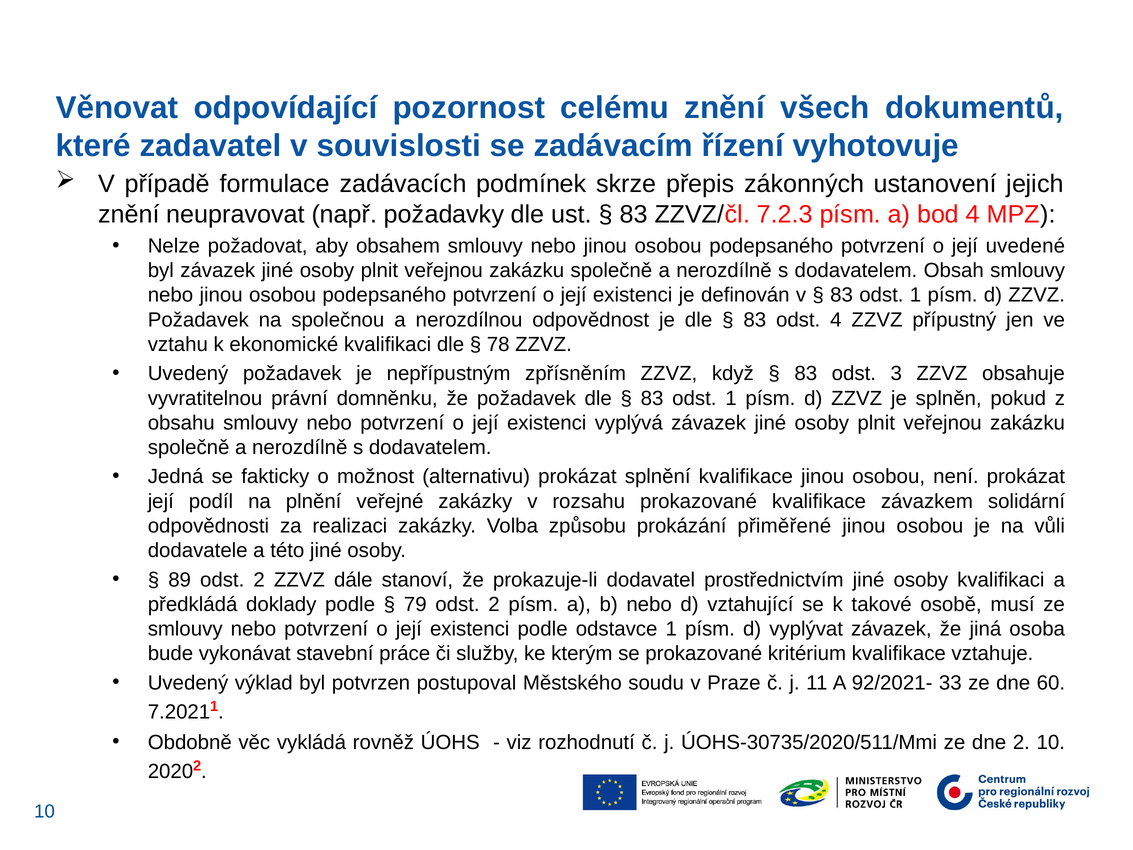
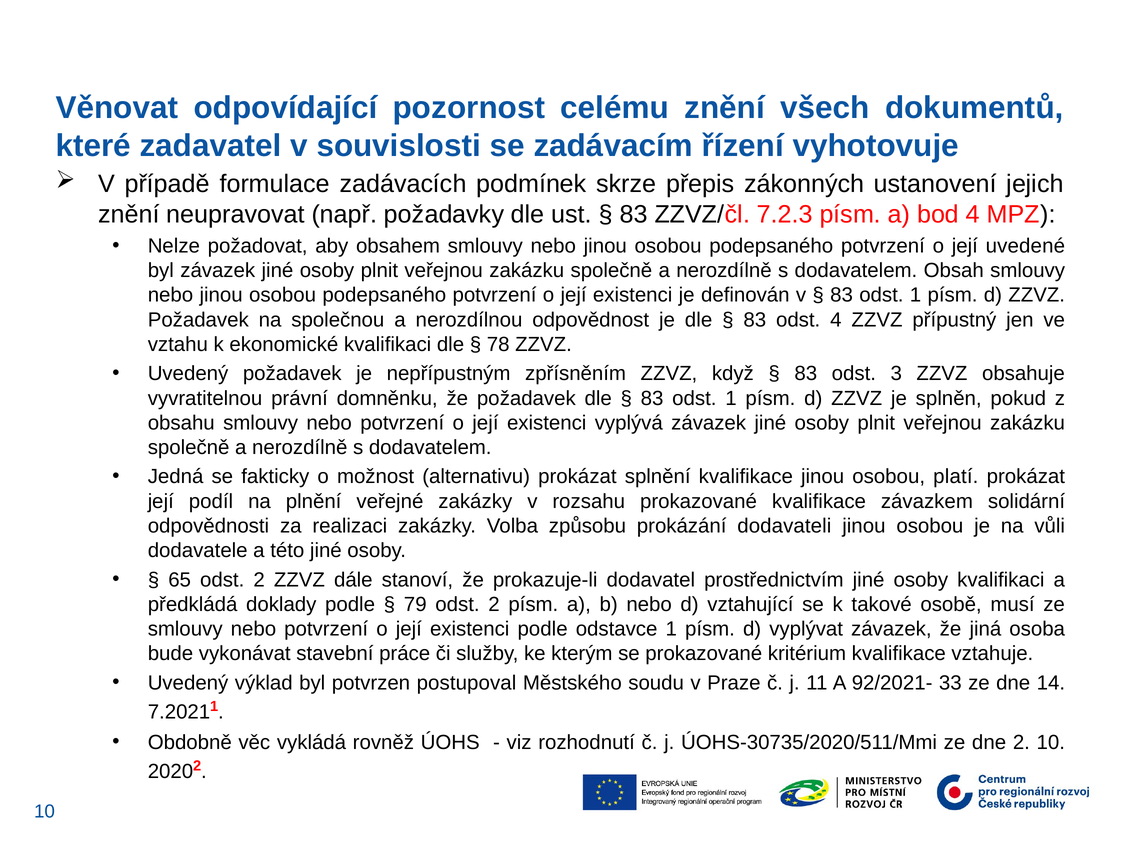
není: není -> platí (956, 477)
přiměřené: přiměřené -> dodavateli (784, 526)
89: 89 -> 65 (180, 580)
60: 60 -> 14 (1051, 683)
